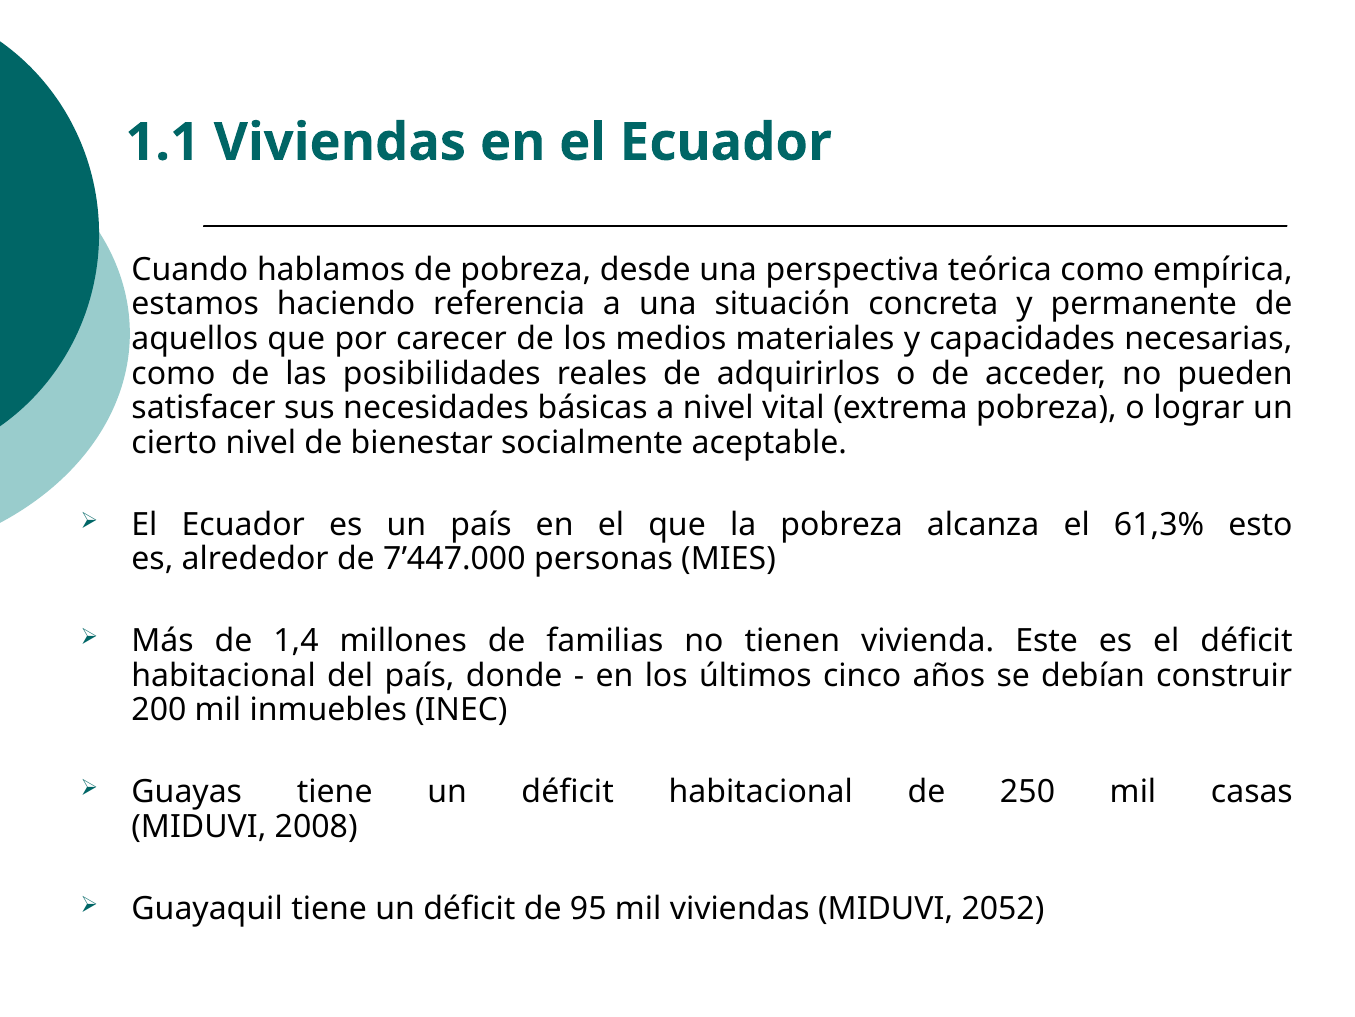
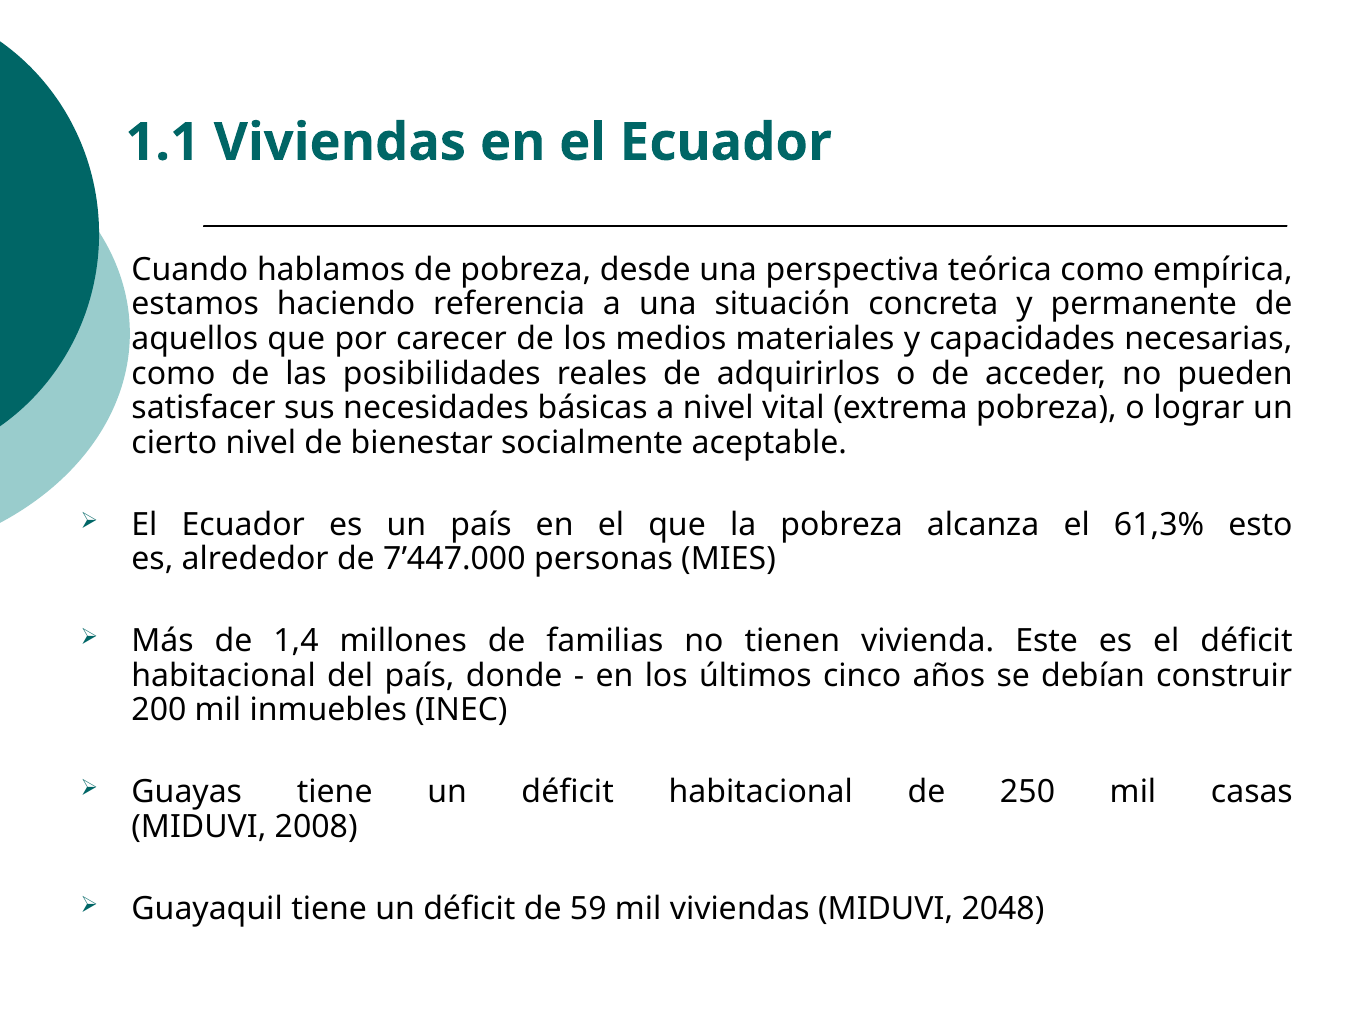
95: 95 -> 59 (588, 908)
2052: 2052 -> 2048 (1003, 908)
